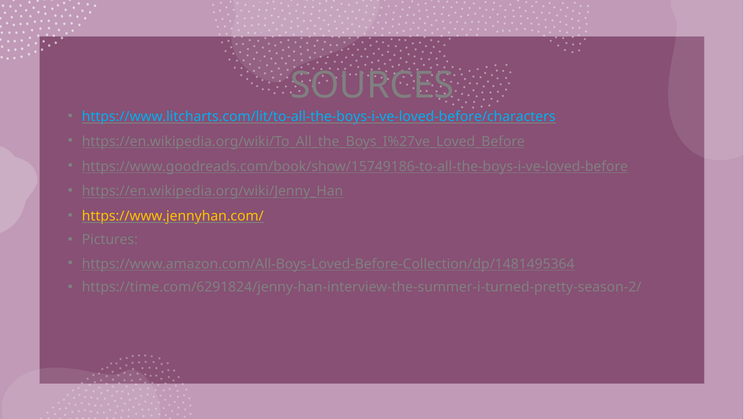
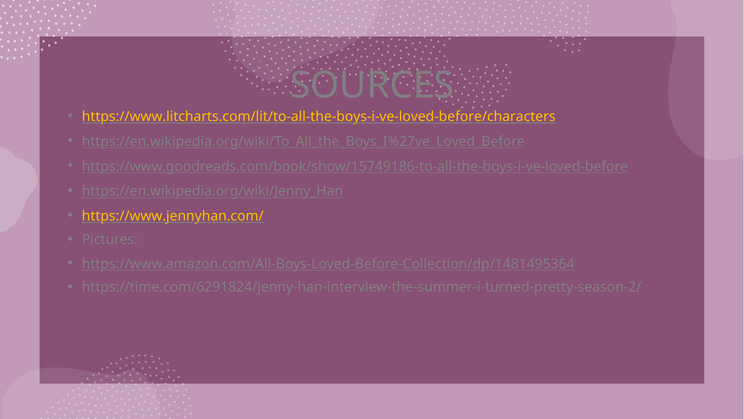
https://www.litcharts.com/lit/to-all-the-boys-i-ve-loved-before/characters colour: light blue -> yellow (319, 117)
